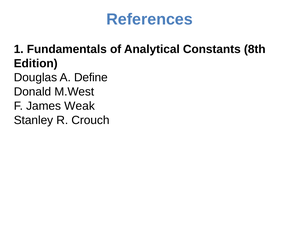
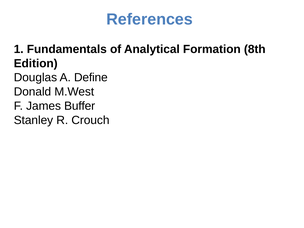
Constants: Constants -> Formation (212, 49)
Weak: Weak -> Buffer (80, 106)
